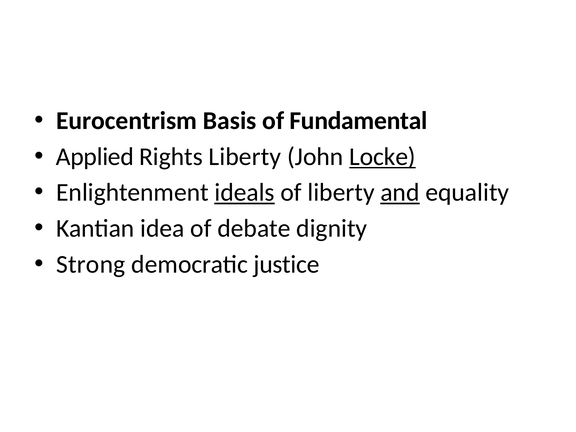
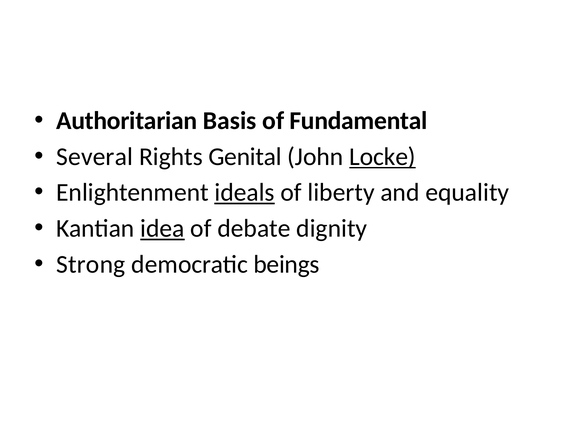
Eurocentrism: Eurocentrism -> Authoritarian (127, 121)
Applied: Applied -> Several (95, 157)
Rights Liberty: Liberty -> Genital (245, 157)
and underline: present -> none (400, 193)
idea underline: none -> present (162, 228)
justice: justice -> beings (286, 264)
